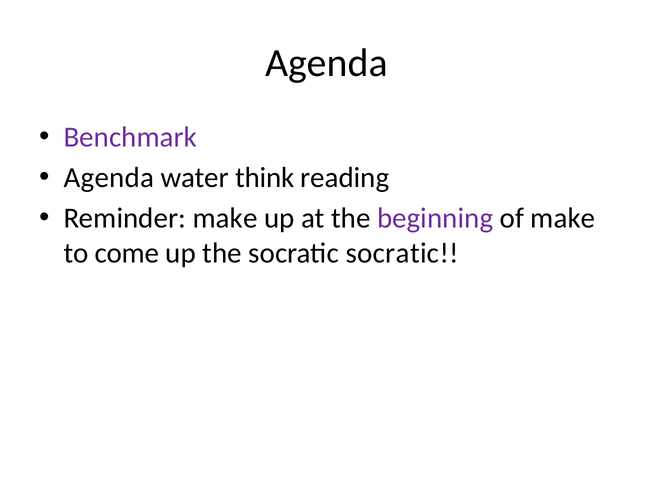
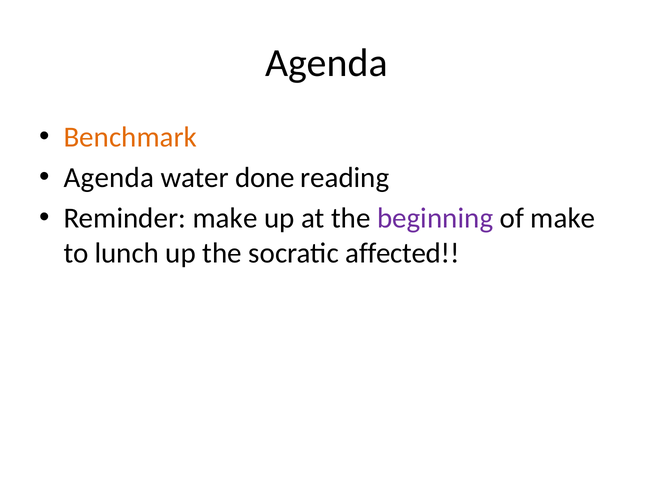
Benchmark colour: purple -> orange (130, 137)
think: think -> done (265, 178)
come: come -> lunch (127, 253)
socratic socratic: socratic -> affected (402, 253)
